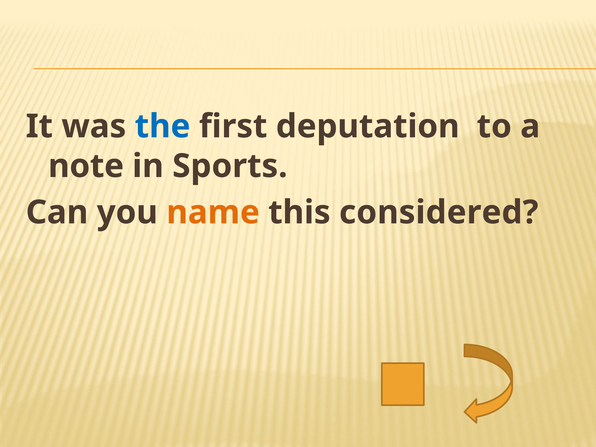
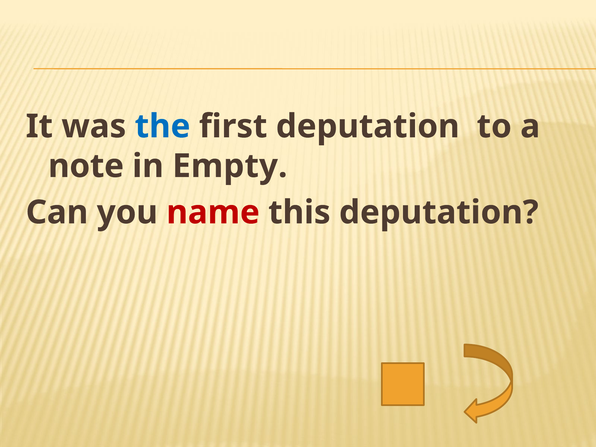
Sports: Sports -> Empty (230, 166)
name colour: orange -> red (213, 212)
this considered: considered -> deputation (439, 212)
